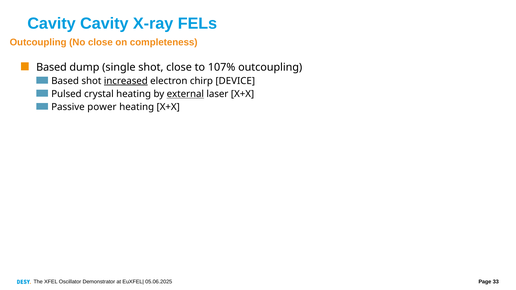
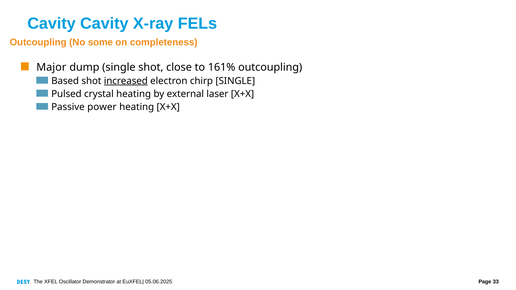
No close: close -> some (100, 42)
Based: Based -> Major (51, 67)
107%: 107% -> 161% (222, 67)
chirp DEVICE: DEVICE -> SINGLE (235, 81)
external underline: present -> none (185, 94)
